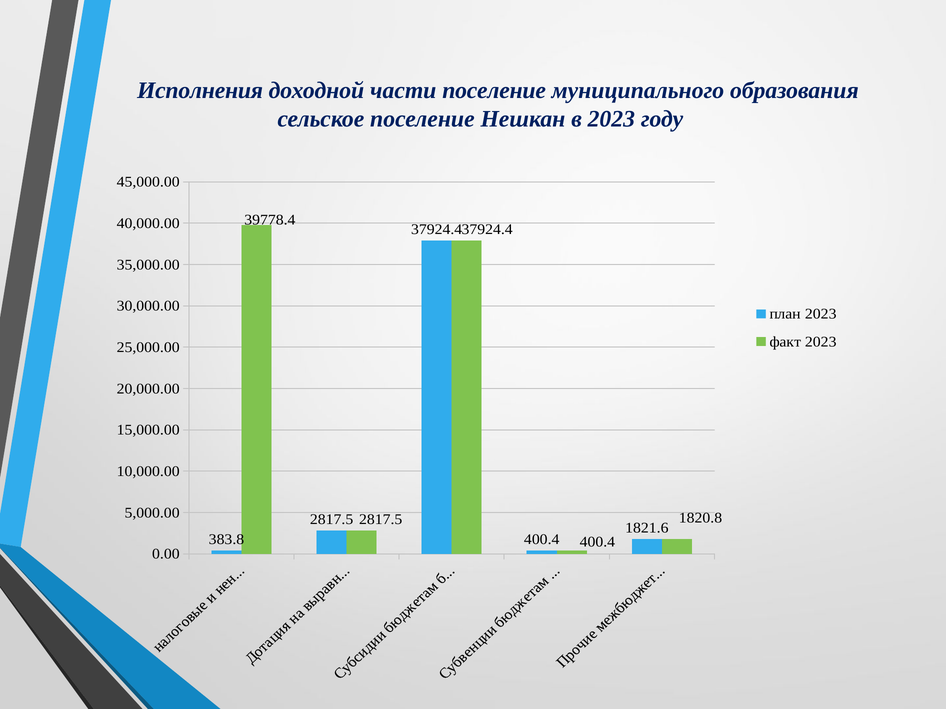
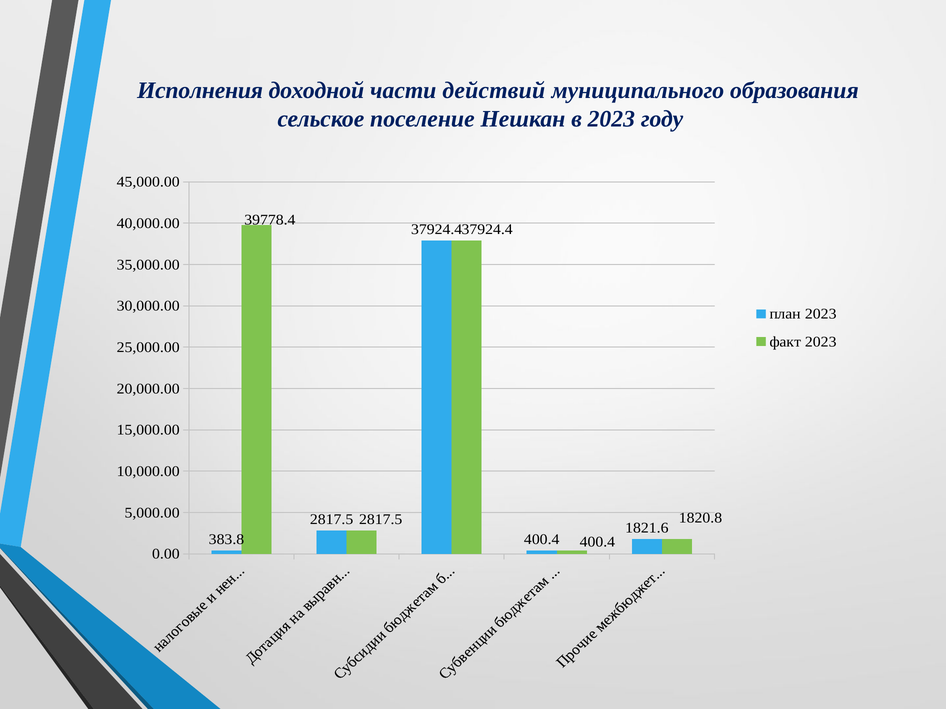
части поселение: поселение -> действий (494, 91)
